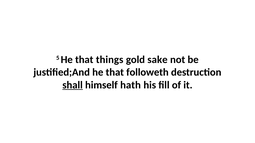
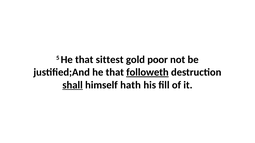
things: things -> sittest (110, 60)
sake: sake -> poor (158, 60)
followeth underline: none -> present (147, 72)
